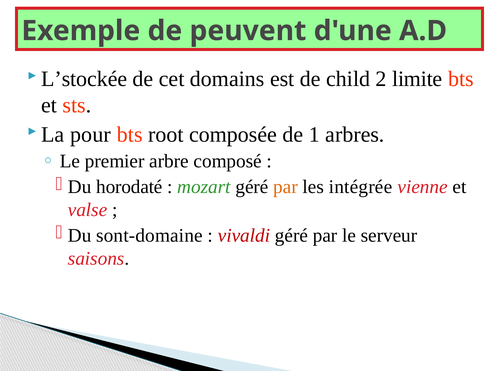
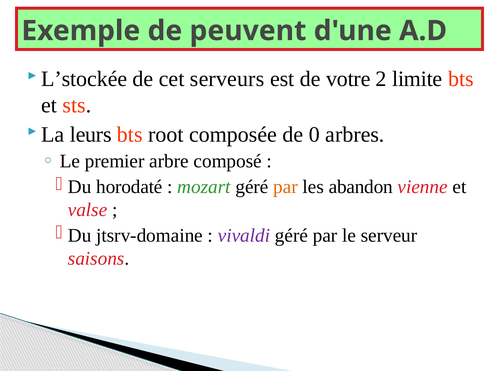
domains: domains -> serveurs (227, 79)
child: child -> votre (348, 79)
pour: pour -> leurs (91, 135)
1: 1 -> 0 (314, 135)
intégrée: intégrée -> abandon (361, 187)
sont-domaine: sont-domaine -> jtsrv-domaine (150, 236)
vivaldi colour: red -> purple (244, 236)
